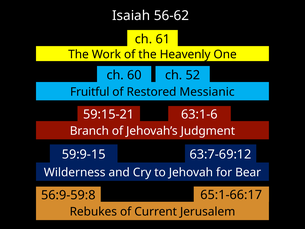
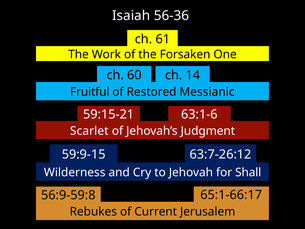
56-62: 56-62 -> 56-36 (171, 16)
Heavenly: Heavenly -> Forsaken (185, 54)
52: 52 -> 14 (193, 75)
Branch: Branch -> Scarlet (89, 131)
63:7-69:12: 63:7-69:12 -> 63:7-26:12 (221, 154)
Bear: Bear -> Shall (248, 172)
